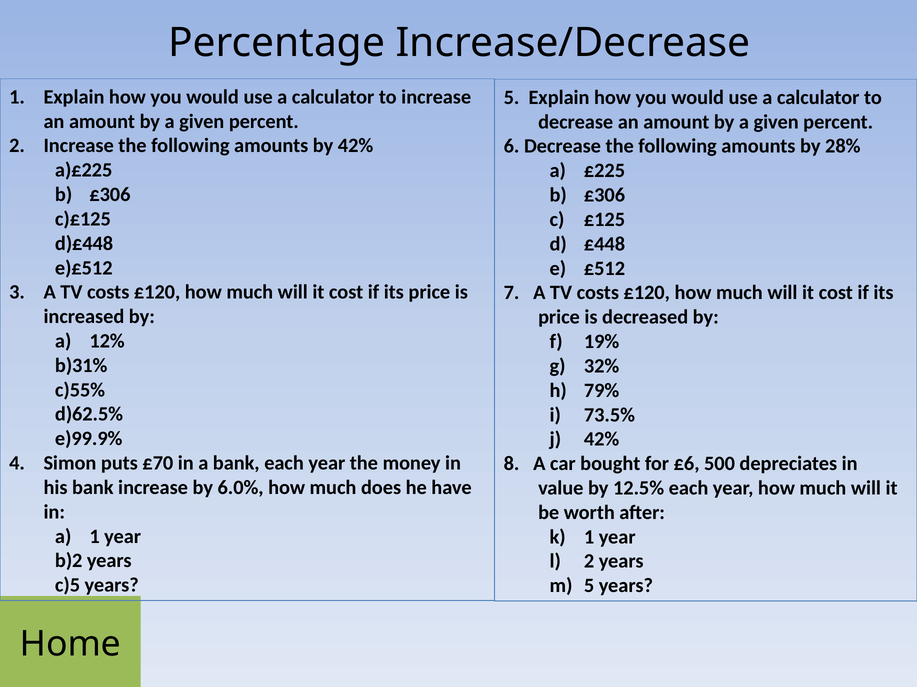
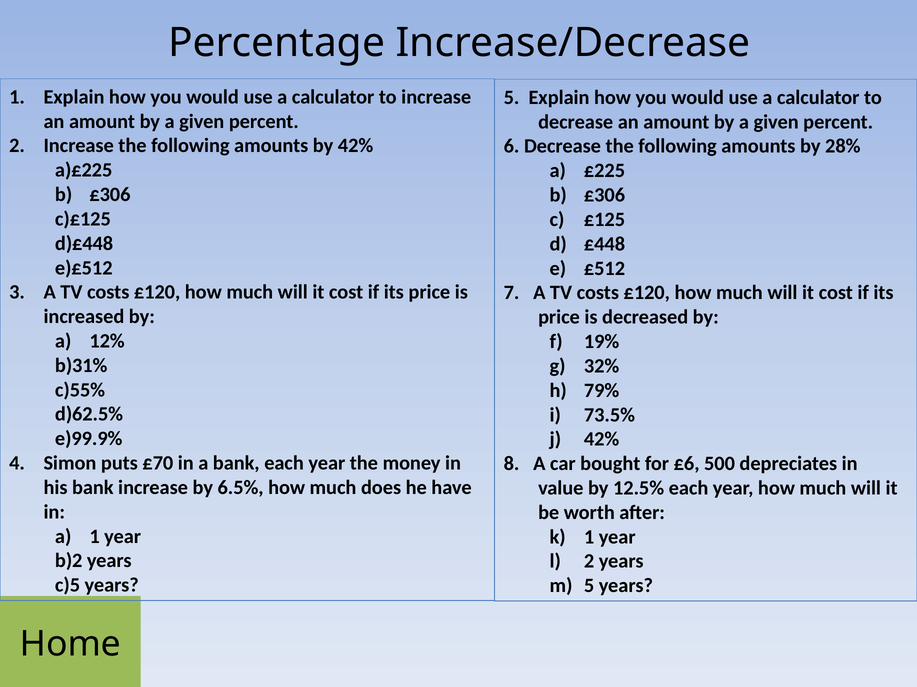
6.0%: 6.0% -> 6.5% (241, 488)
